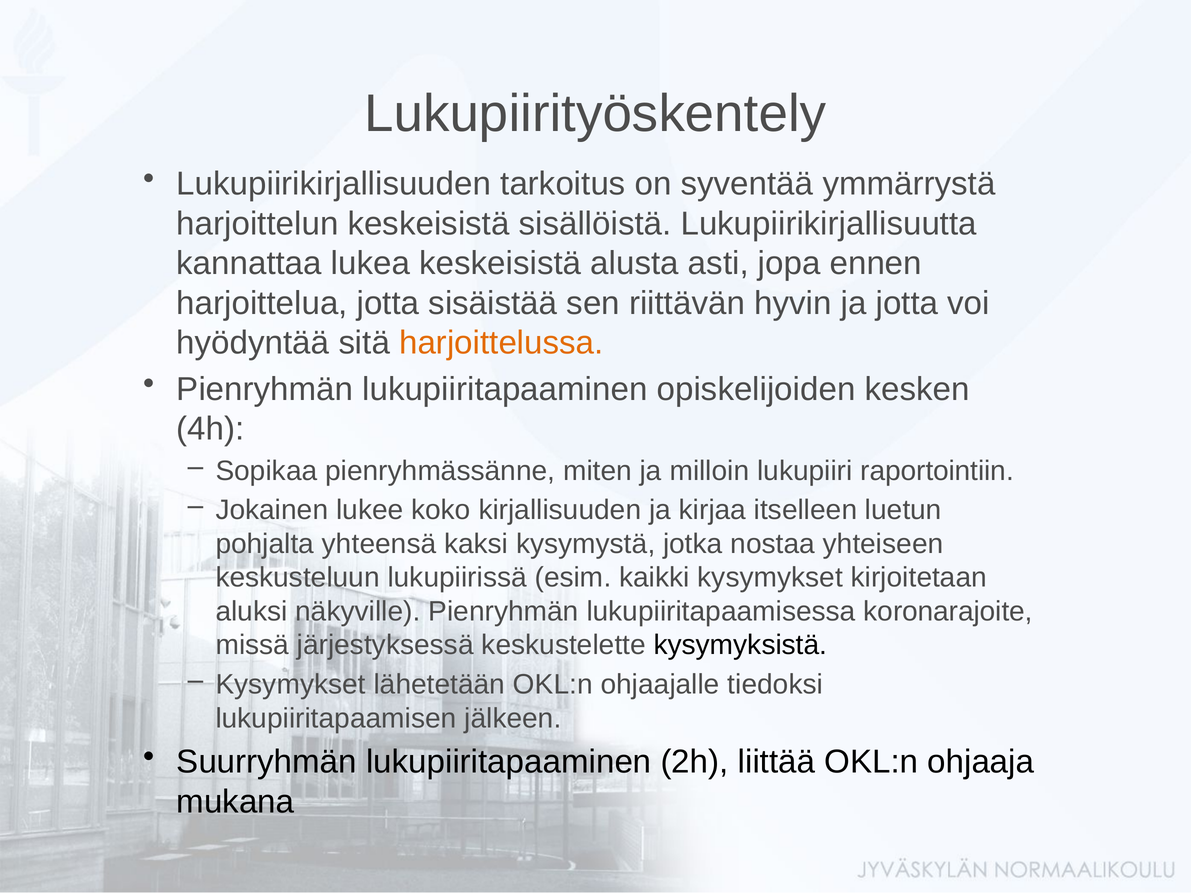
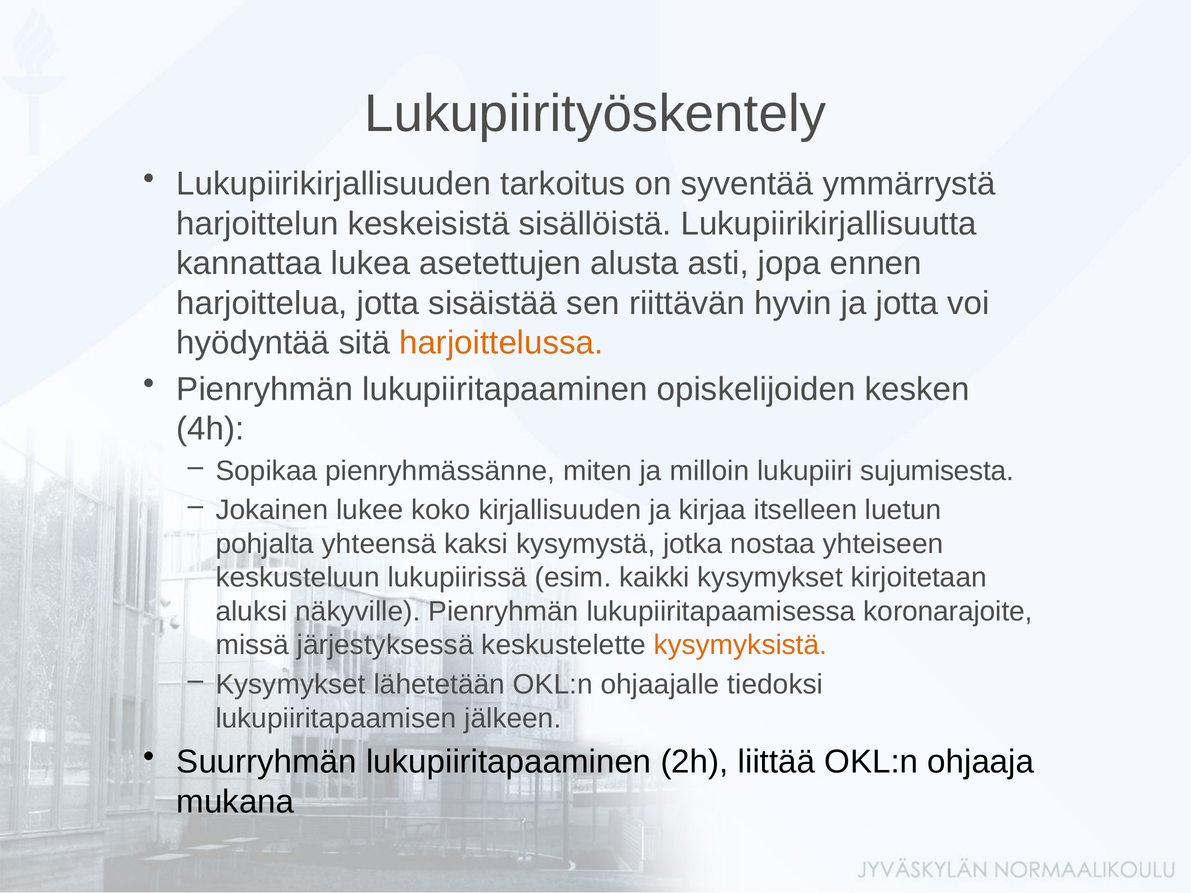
lukea keskeisistä: keskeisistä -> asetettujen (500, 263)
raportointiin: raportointiin -> sujumisesta (937, 471)
kysymyksistä colour: black -> orange (740, 645)
